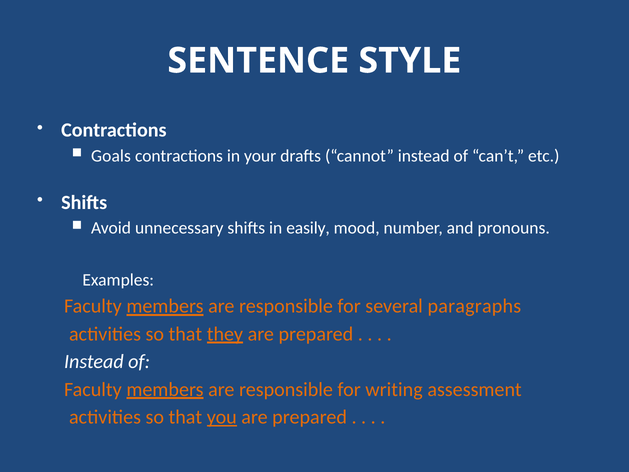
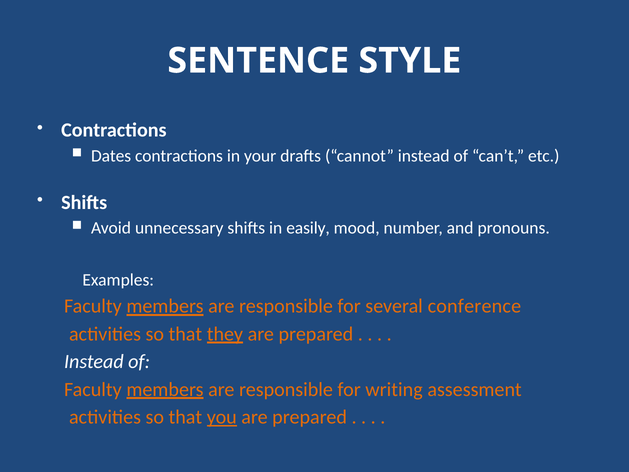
Goals: Goals -> Dates (111, 156)
paragraphs: paragraphs -> conference (474, 306)
